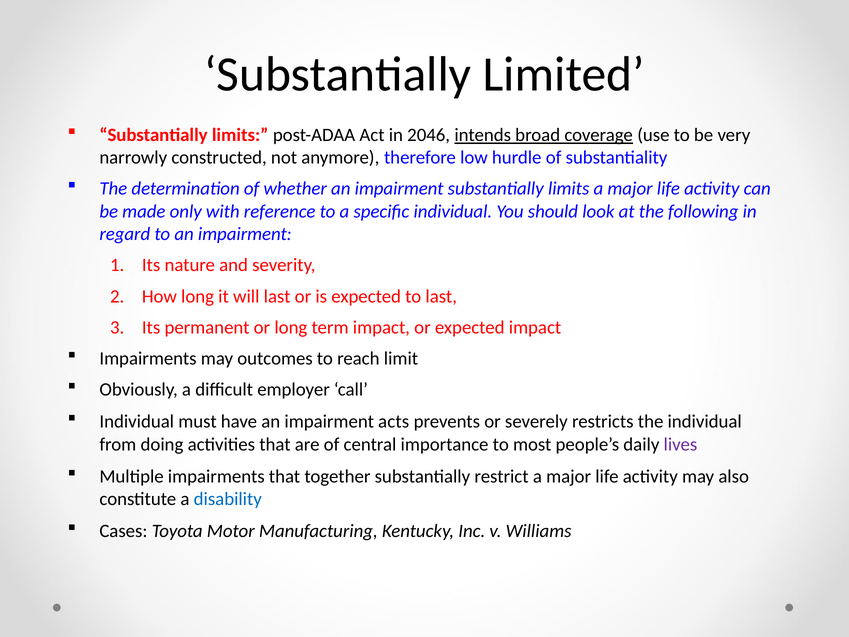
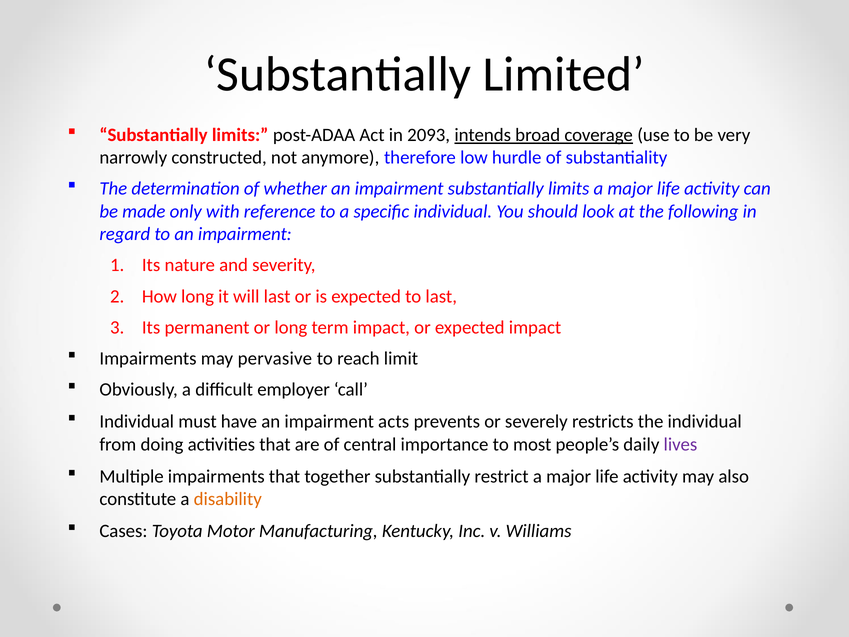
2046: 2046 -> 2093 (429, 135)
outcomes: outcomes -> pervasive (275, 358)
disability colour: blue -> orange (228, 499)
